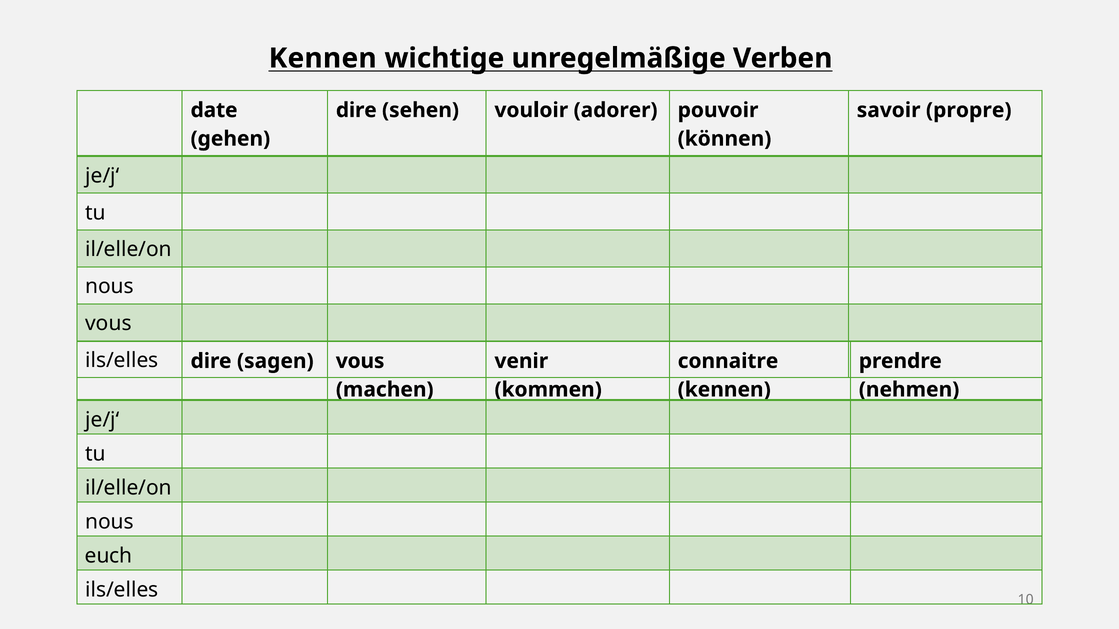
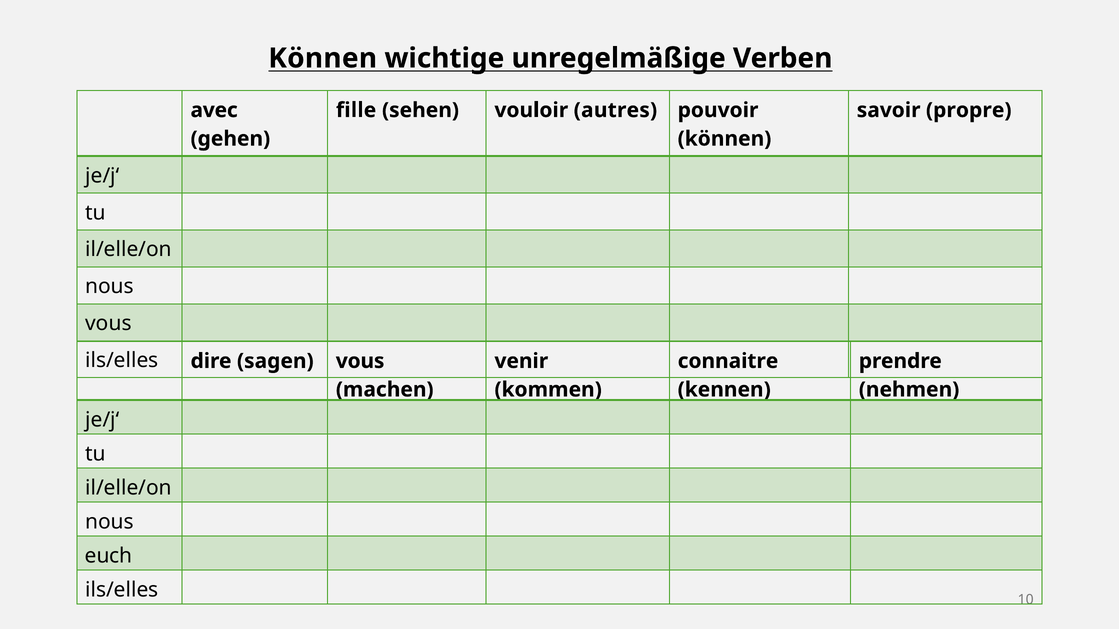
Kennen: Kennen -> Können (323, 58)
date: date -> avec (214, 110)
dire: dire -> fille (356, 110)
adorer: adorer -> autres (615, 110)
